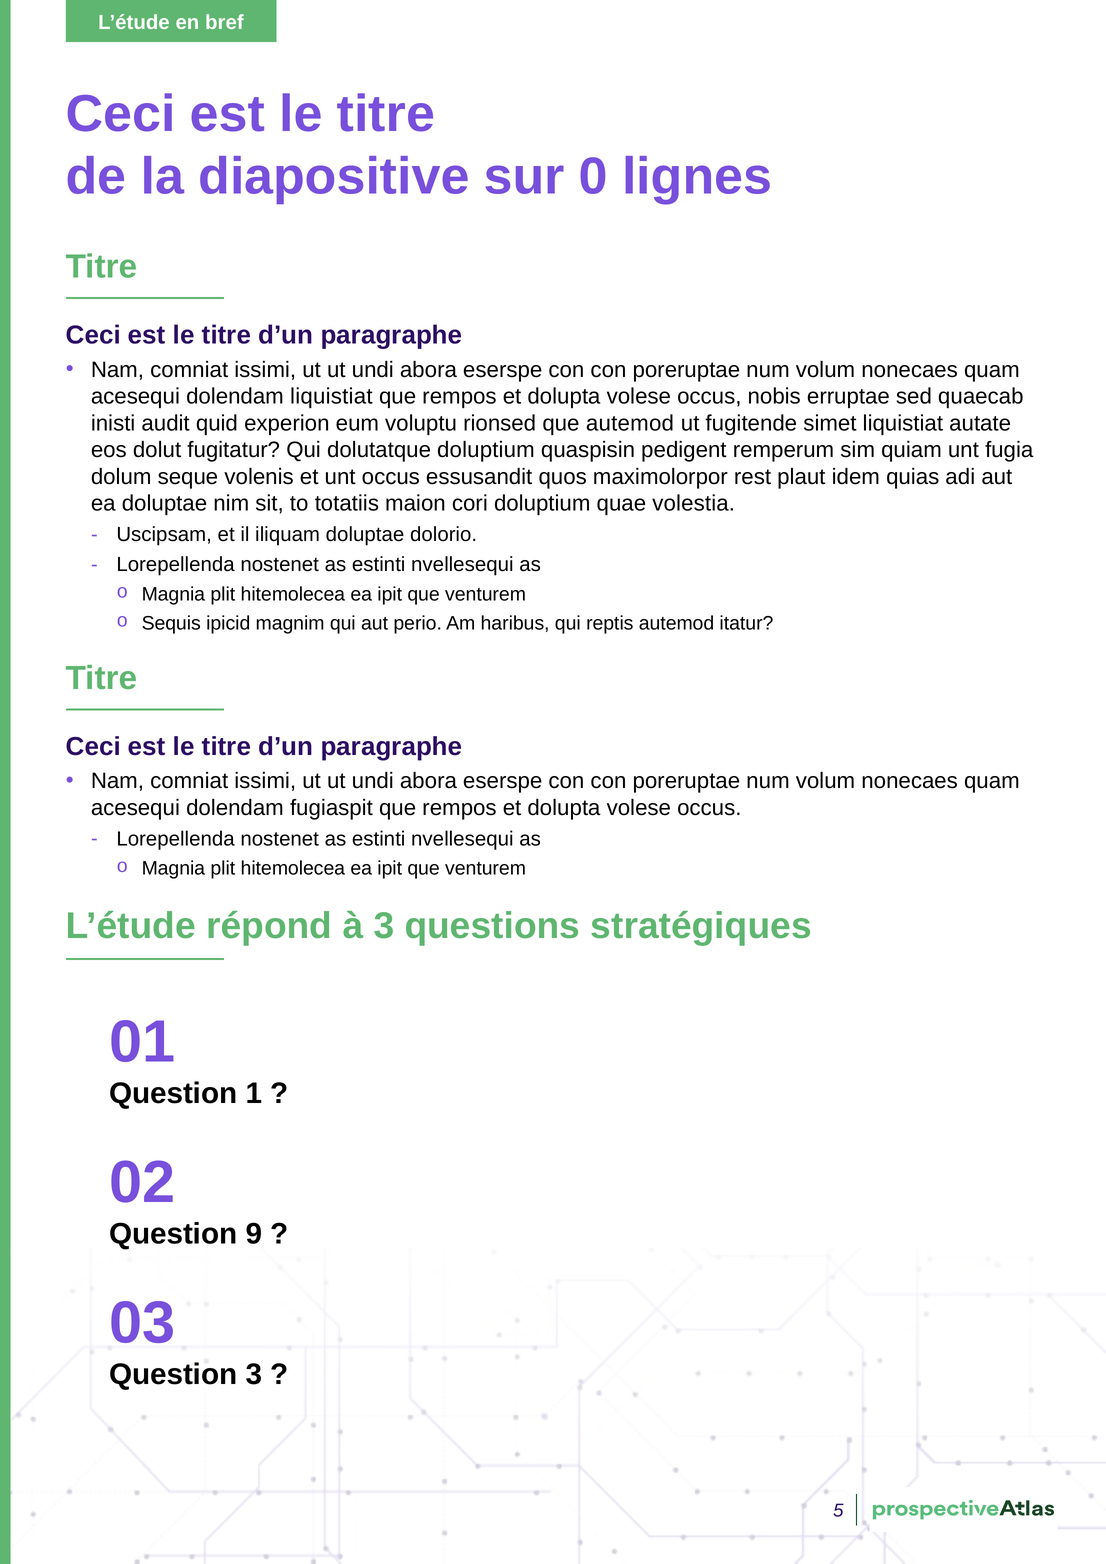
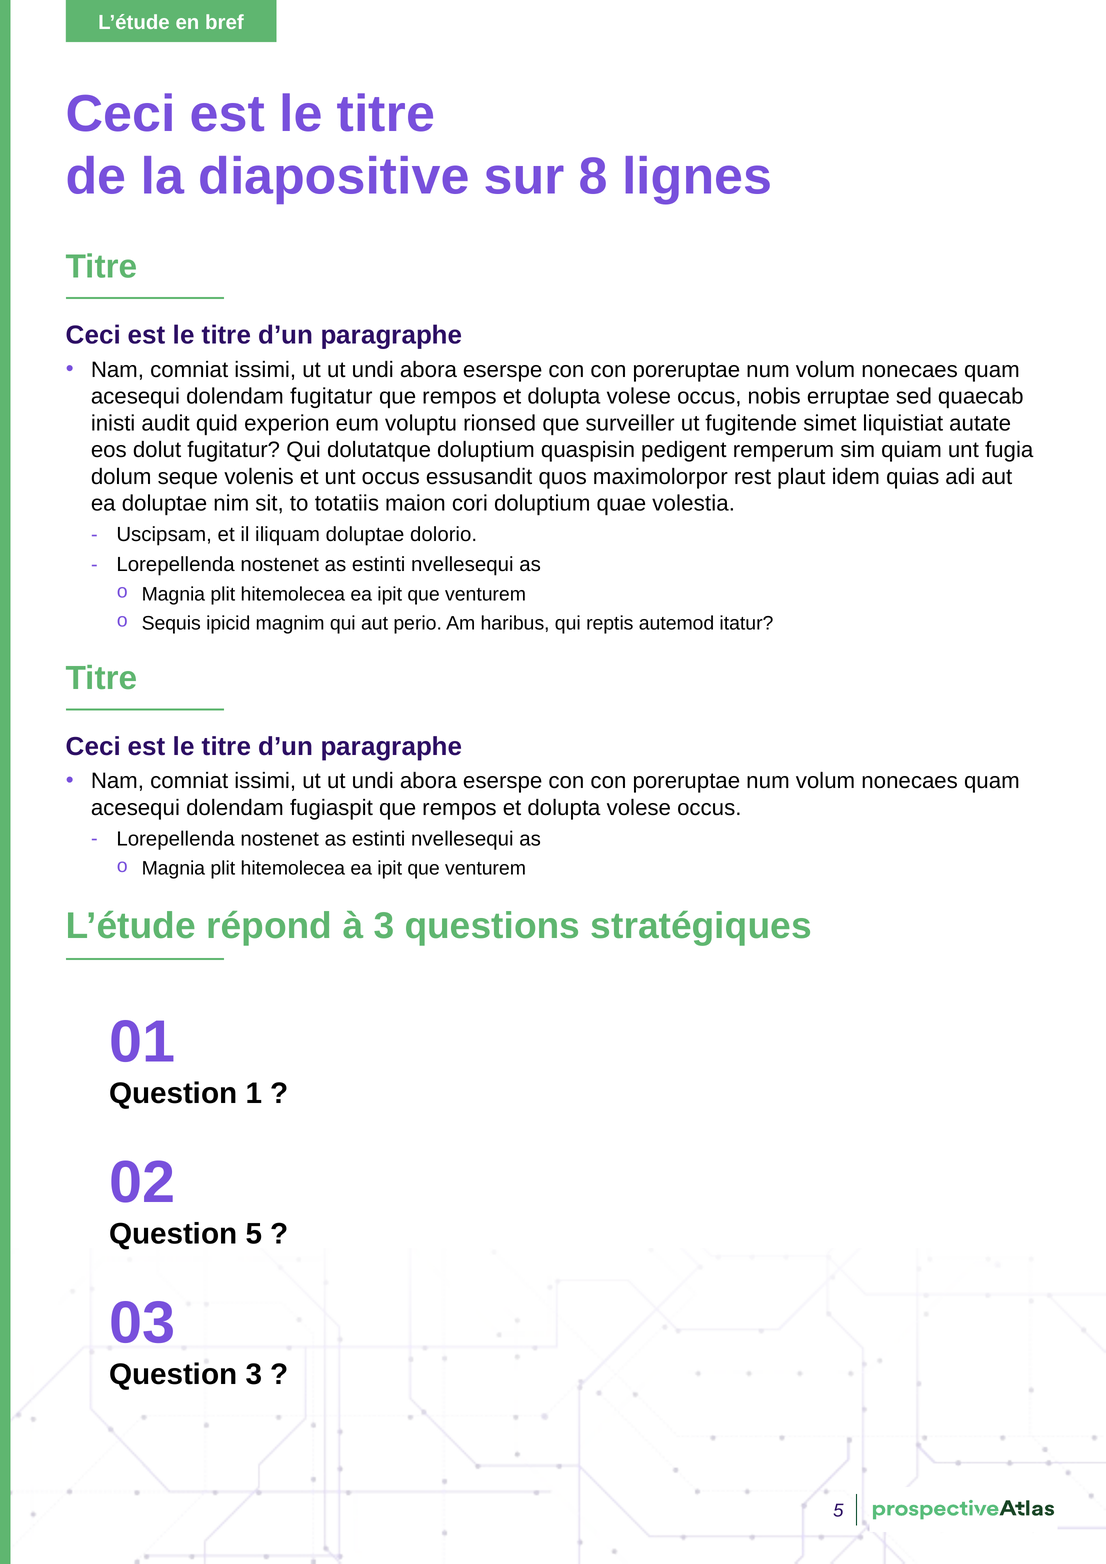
0: 0 -> 8 (593, 176)
dolendam liquistiat: liquistiat -> fugitatur (331, 397)
que autemod: autemod -> surveiller (630, 423)
Question 9: 9 -> 5 (254, 1234)
